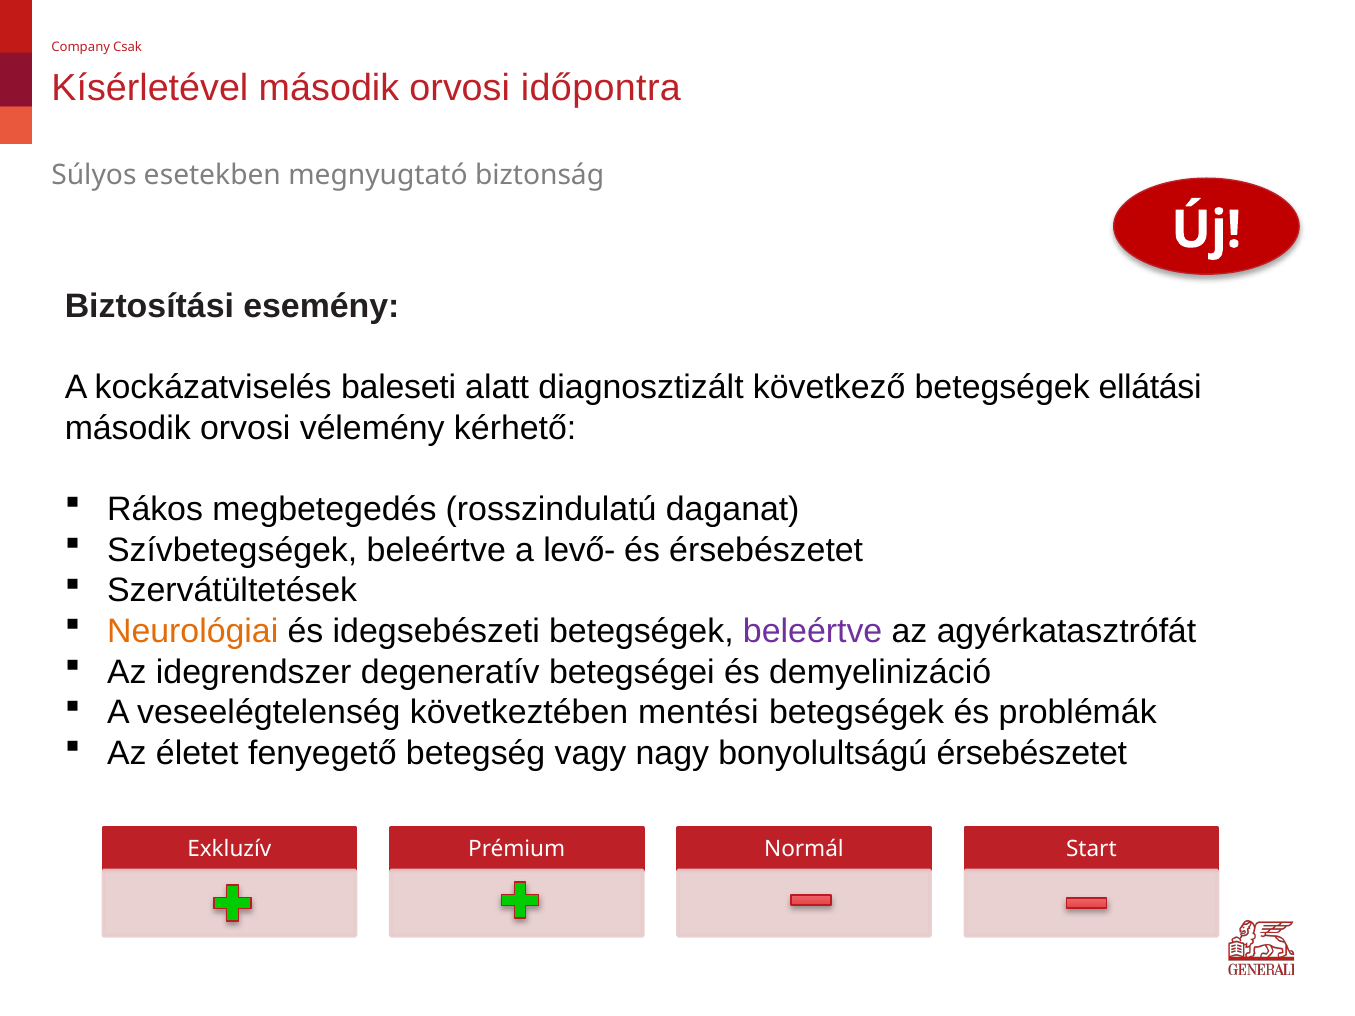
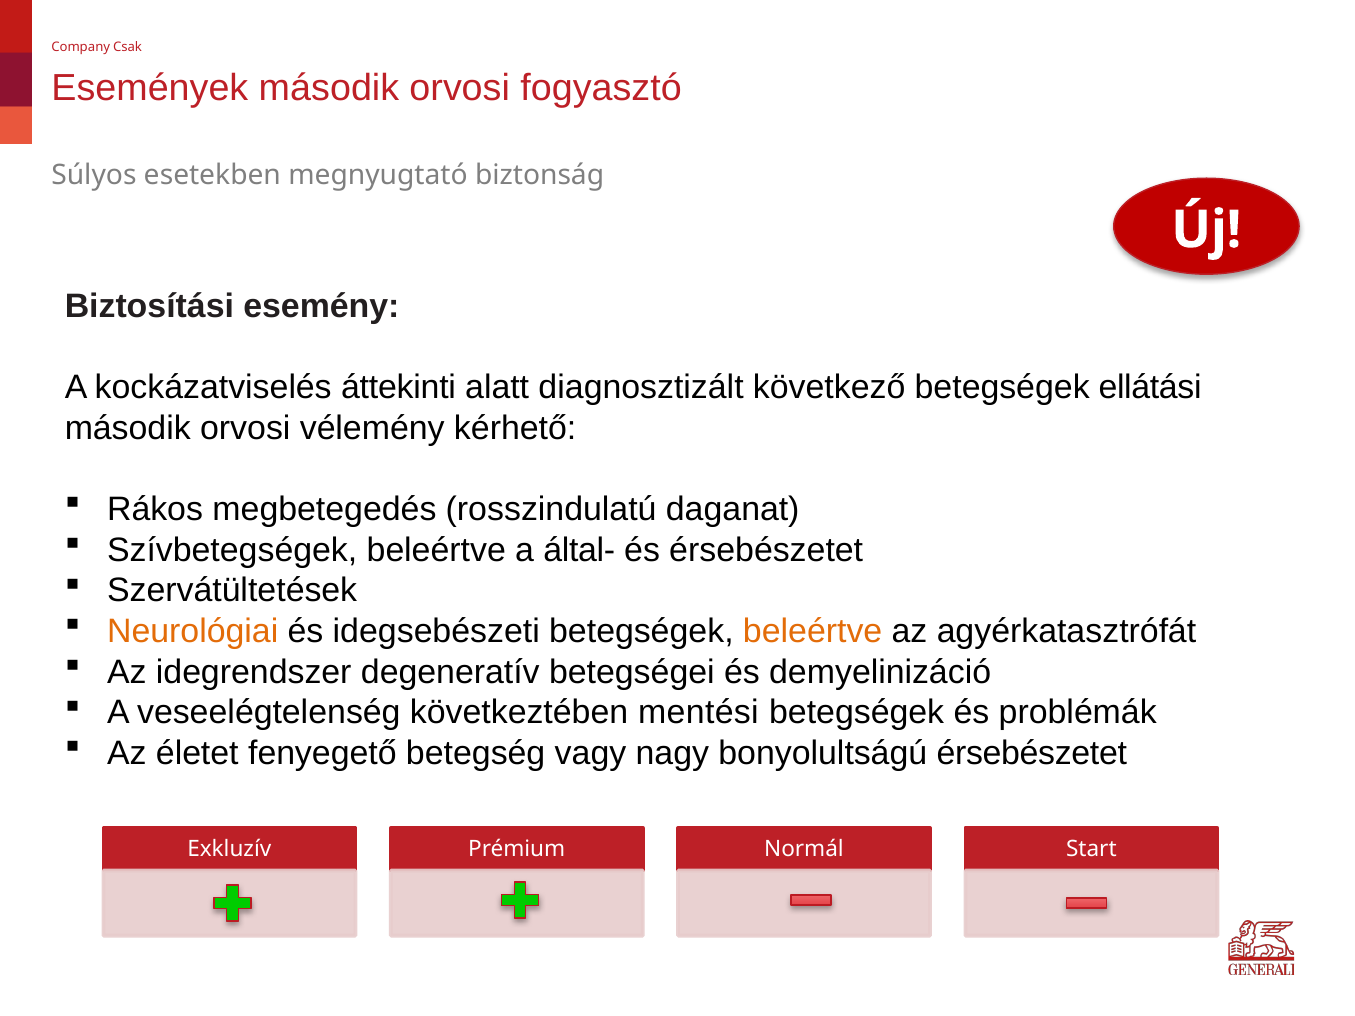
Kísérletével: Kísérletével -> Események (150, 88)
időpontra: időpontra -> fogyasztó (601, 88)
baleseti: baleseti -> áttekinti (399, 387)
levő-: levő- -> által- (579, 550)
beleértve colour: purple -> orange (813, 631)
